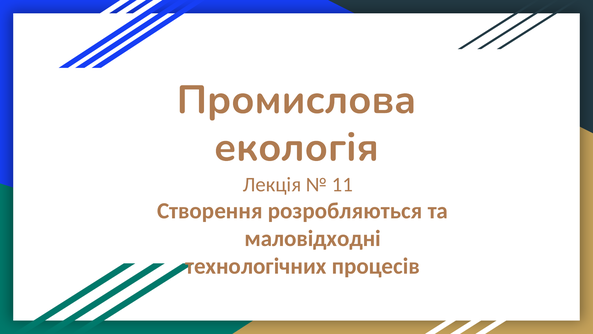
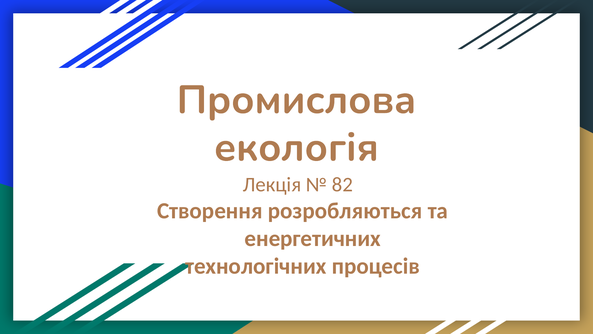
11: 11 -> 82 (342, 184)
маловідходні: маловідходні -> енергетичних (313, 238)
